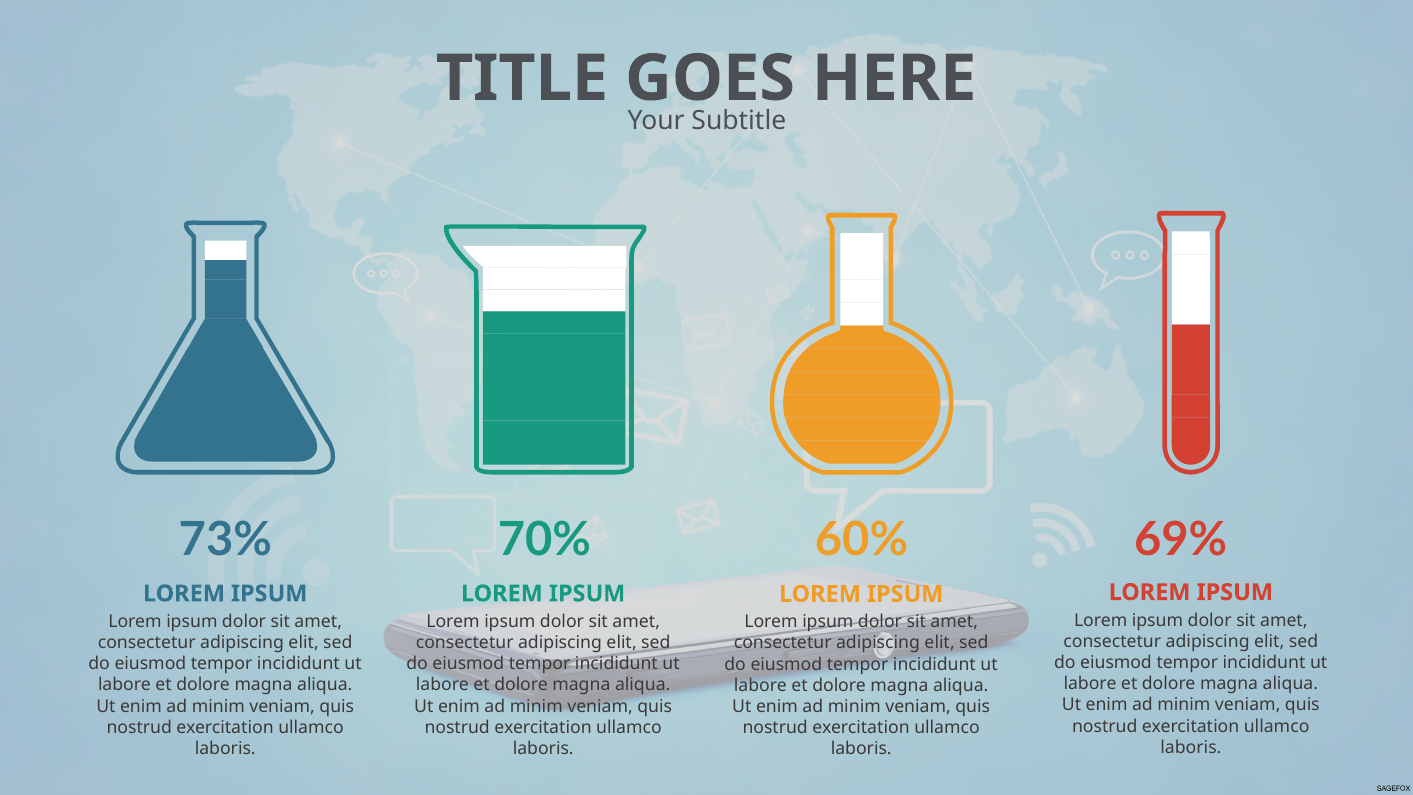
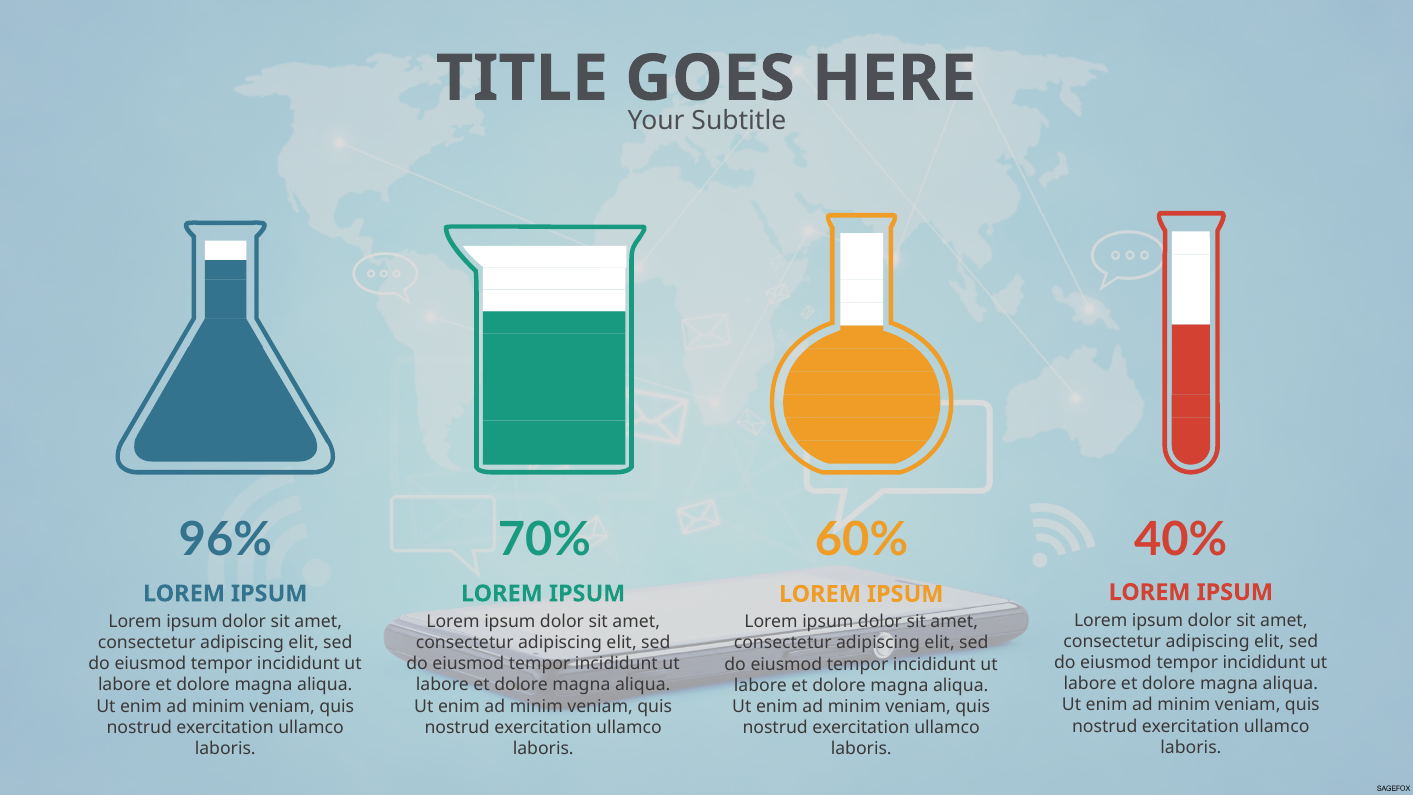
73%: 73% -> 96% (225, 540)
69%: 69% -> 40% (1181, 540)
